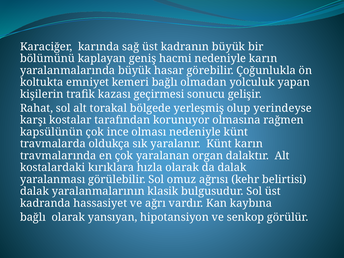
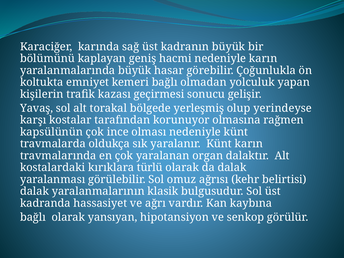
Rahat: Rahat -> Yavaş (37, 108)
hızla: hızla -> türlü (150, 168)
